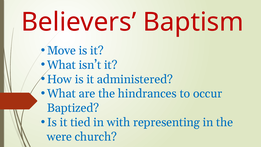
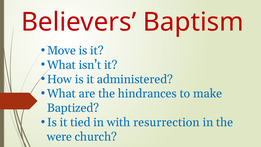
occur: occur -> make (208, 94)
representing: representing -> resurrection (166, 122)
